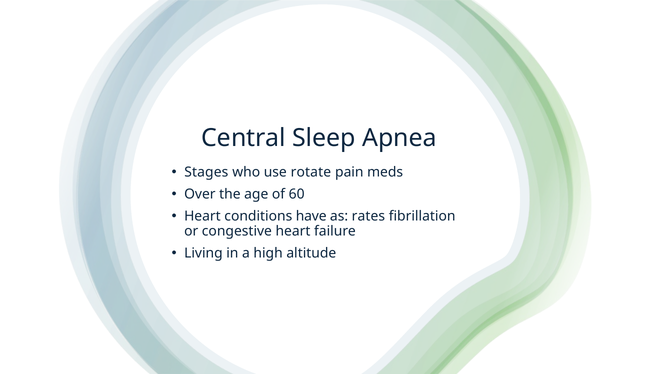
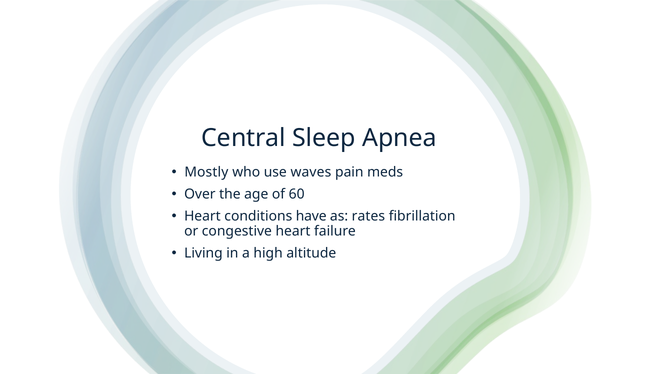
Stages: Stages -> Mostly (206, 172)
rotate: rotate -> waves (311, 172)
